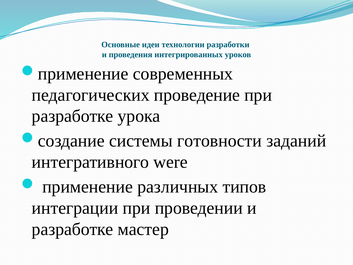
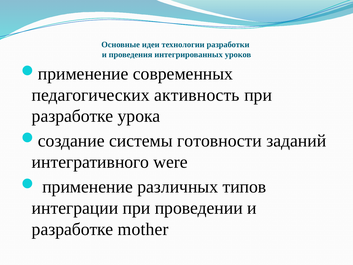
проведение: проведение -> активность (197, 95)
мастер: мастер -> mother (143, 229)
